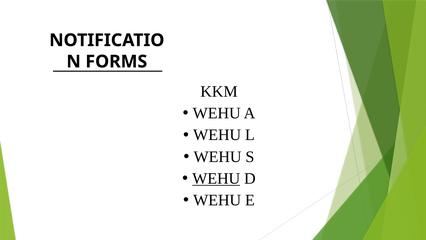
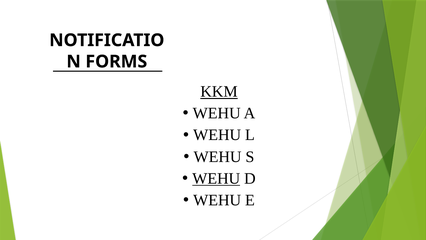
KKM underline: none -> present (219, 91)
